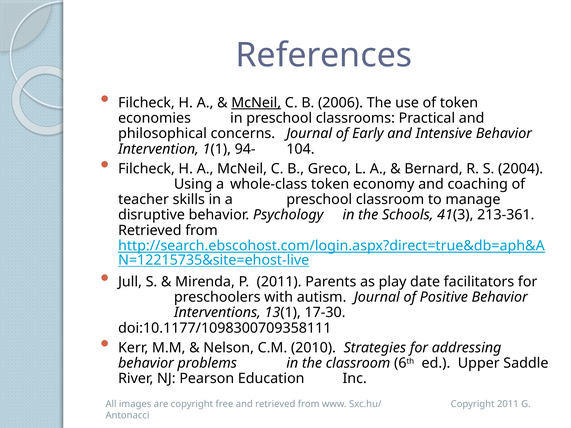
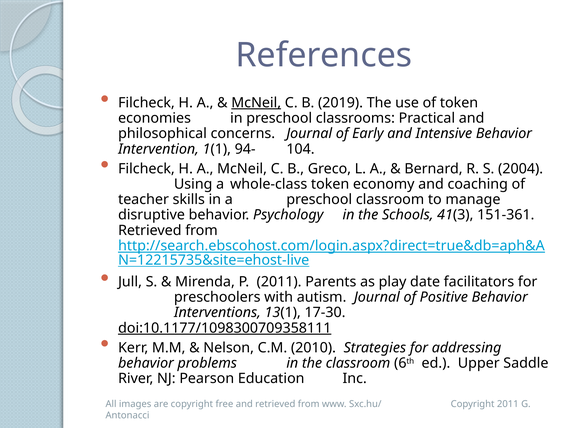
2006: 2006 -> 2019 (341, 103)
213-361: 213-361 -> 151-361 (506, 215)
doi:10.1177/1098300709358111 underline: none -> present (225, 328)
